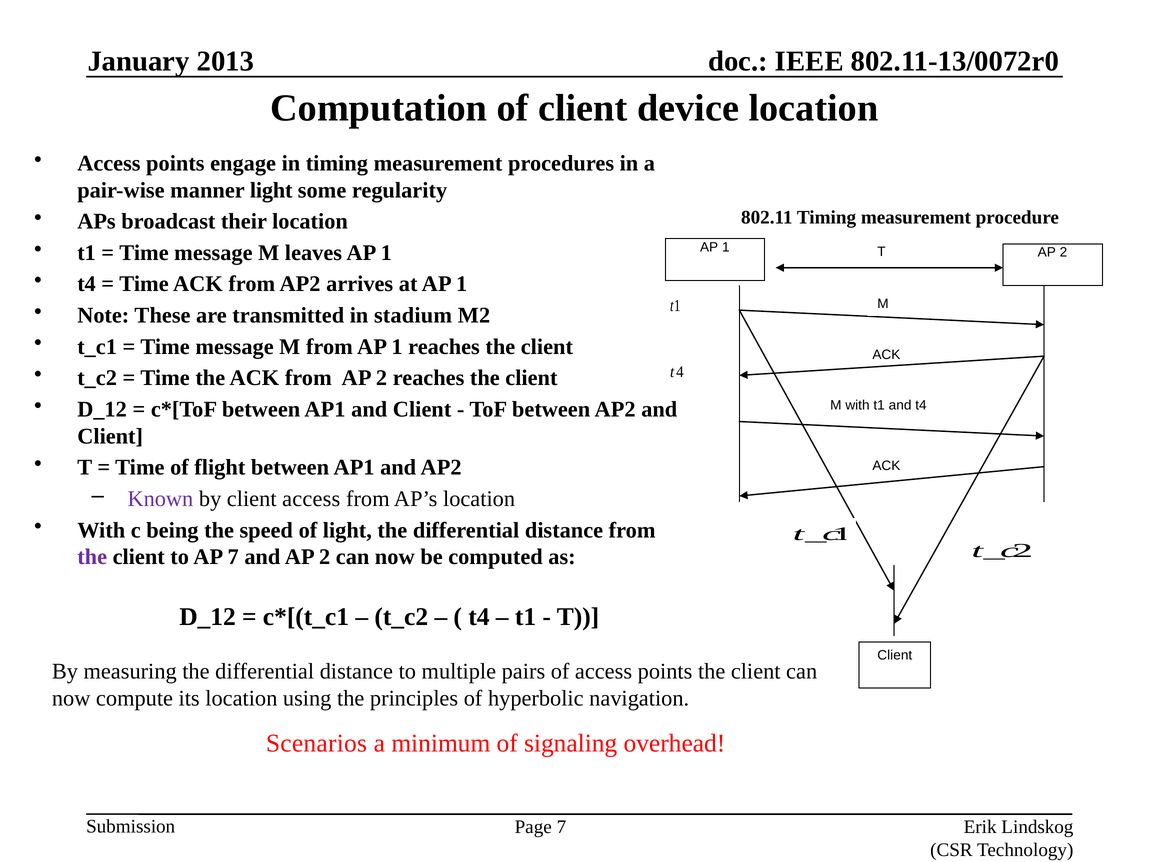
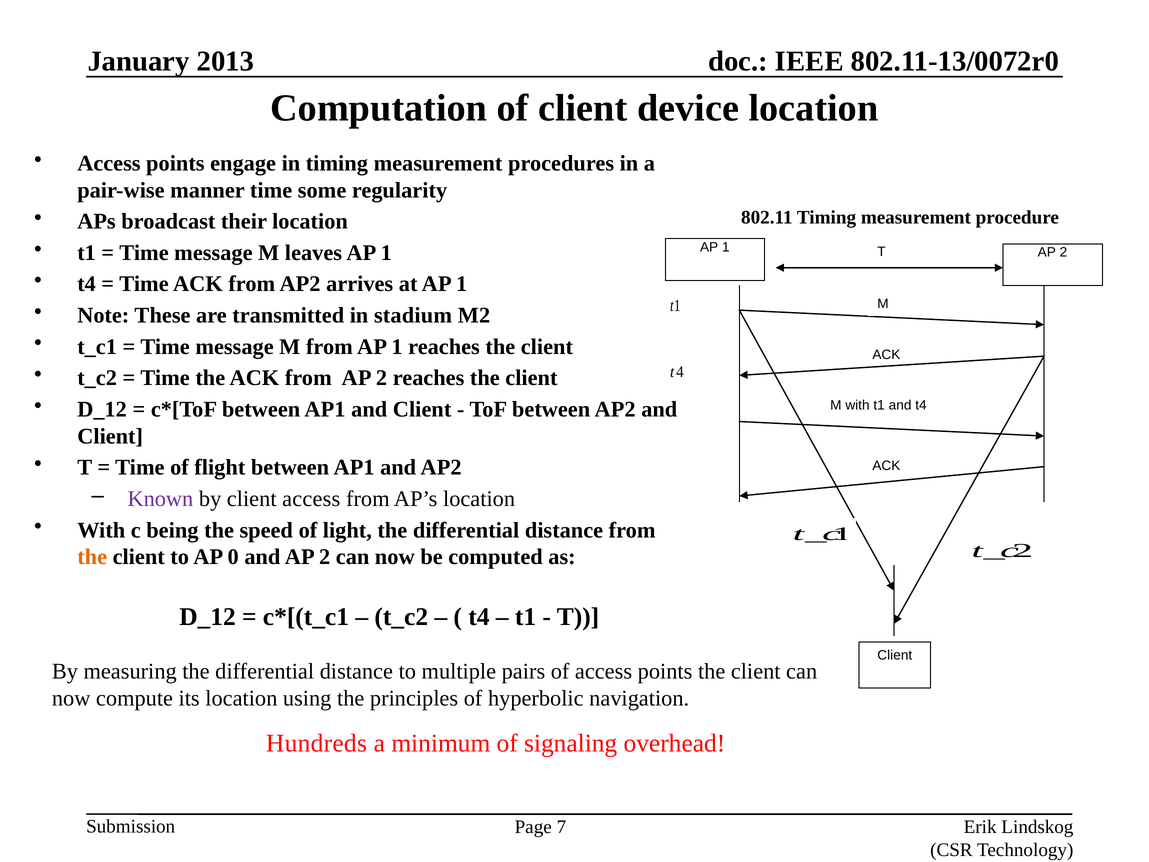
manner light: light -> time (271, 190)
the colour: purple -> orange (92, 557)
AP 7: 7 -> 0 (233, 557)
Scenarios: Scenarios -> Hundreds (316, 743)
